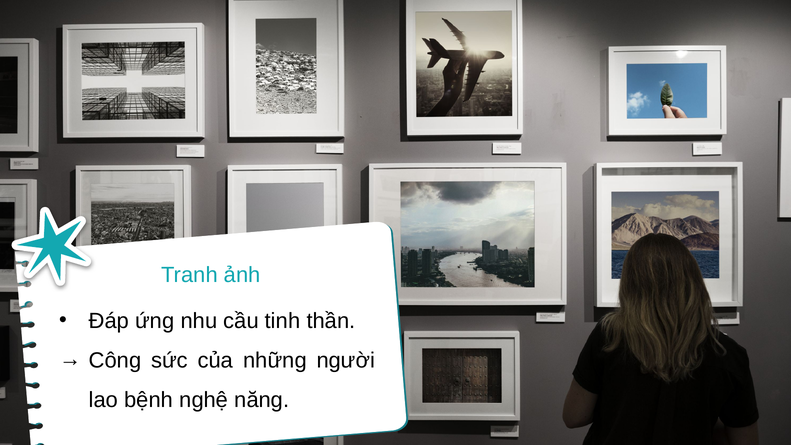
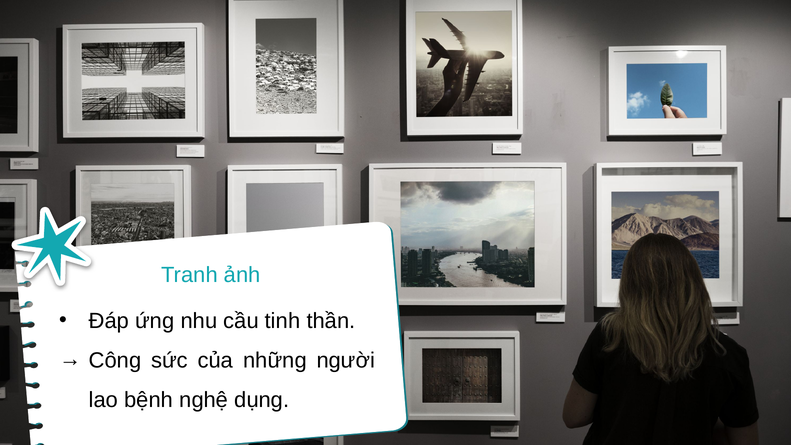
năng: năng -> dụng (262, 400)
